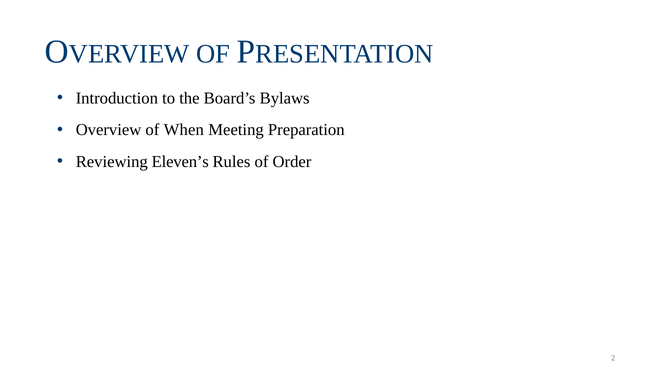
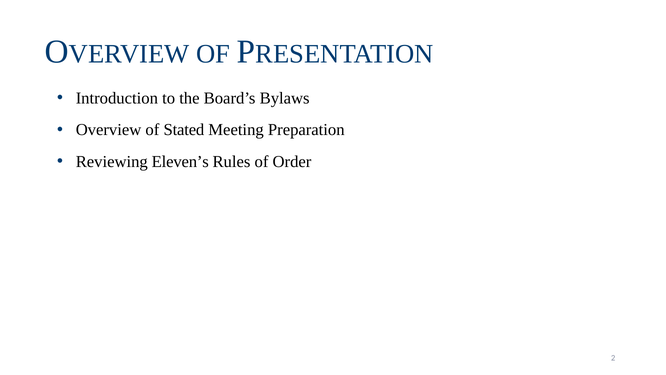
When: When -> Stated (184, 130)
